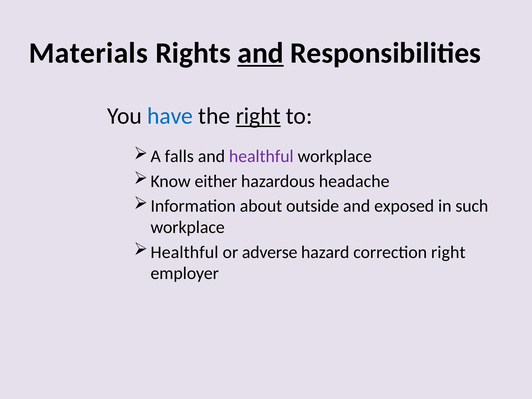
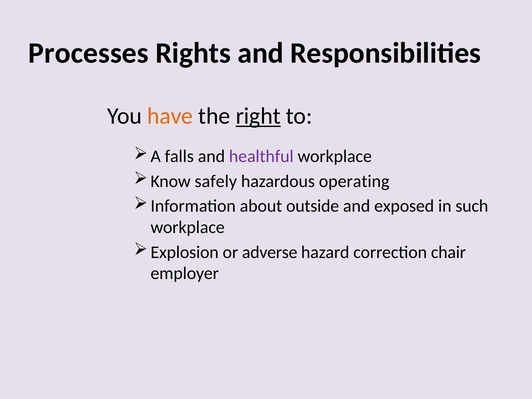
Materials: Materials -> Processes (88, 53)
and underline: present -> none (261, 53)
have colour: blue -> orange (170, 116)
either: either -> safely (216, 181)
headache: headache -> operating (354, 181)
Healthful: Healthful -> Explosion (185, 252)
correction right: right -> chair (448, 252)
